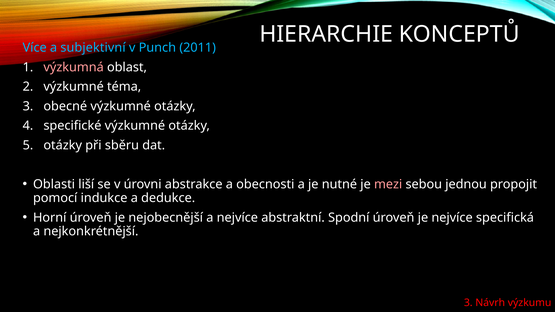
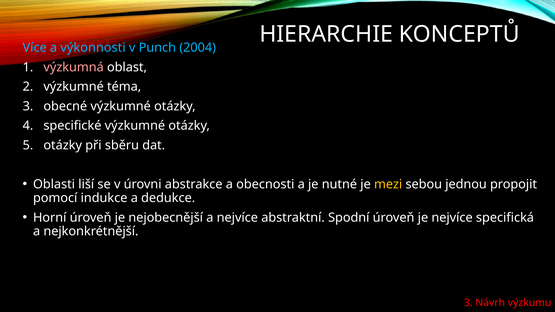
subjektivní: subjektivní -> výkonnosti (93, 48)
2011: 2011 -> 2004 (198, 48)
mezi colour: pink -> yellow (388, 184)
